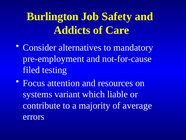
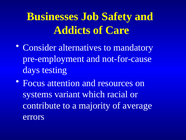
Burlington: Burlington -> Businesses (53, 16)
filed: filed -> days (31, 70)
liable: liable -> racial (117, 94)
